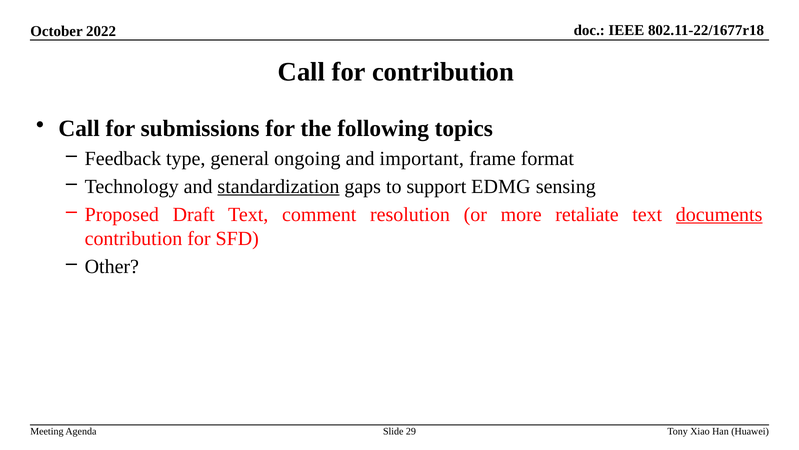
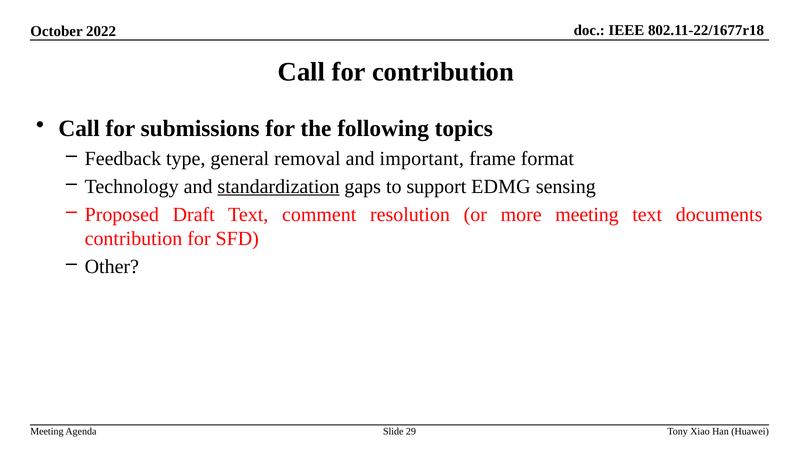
ongoing: ongoing -> removal (307, 158)
more retaliate: retaliate -> meeting (587, 214)
documents underline: present -> none (719, 214)
